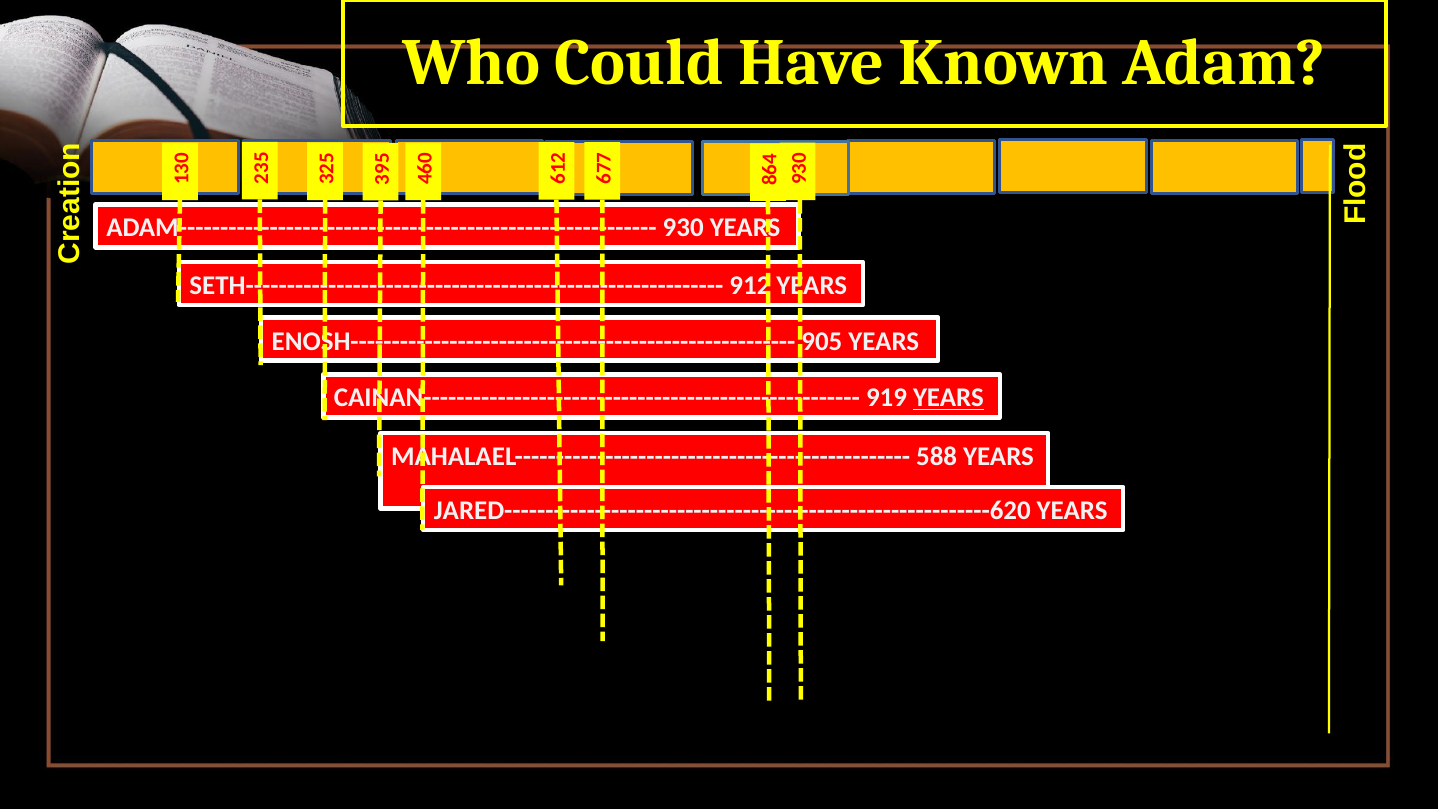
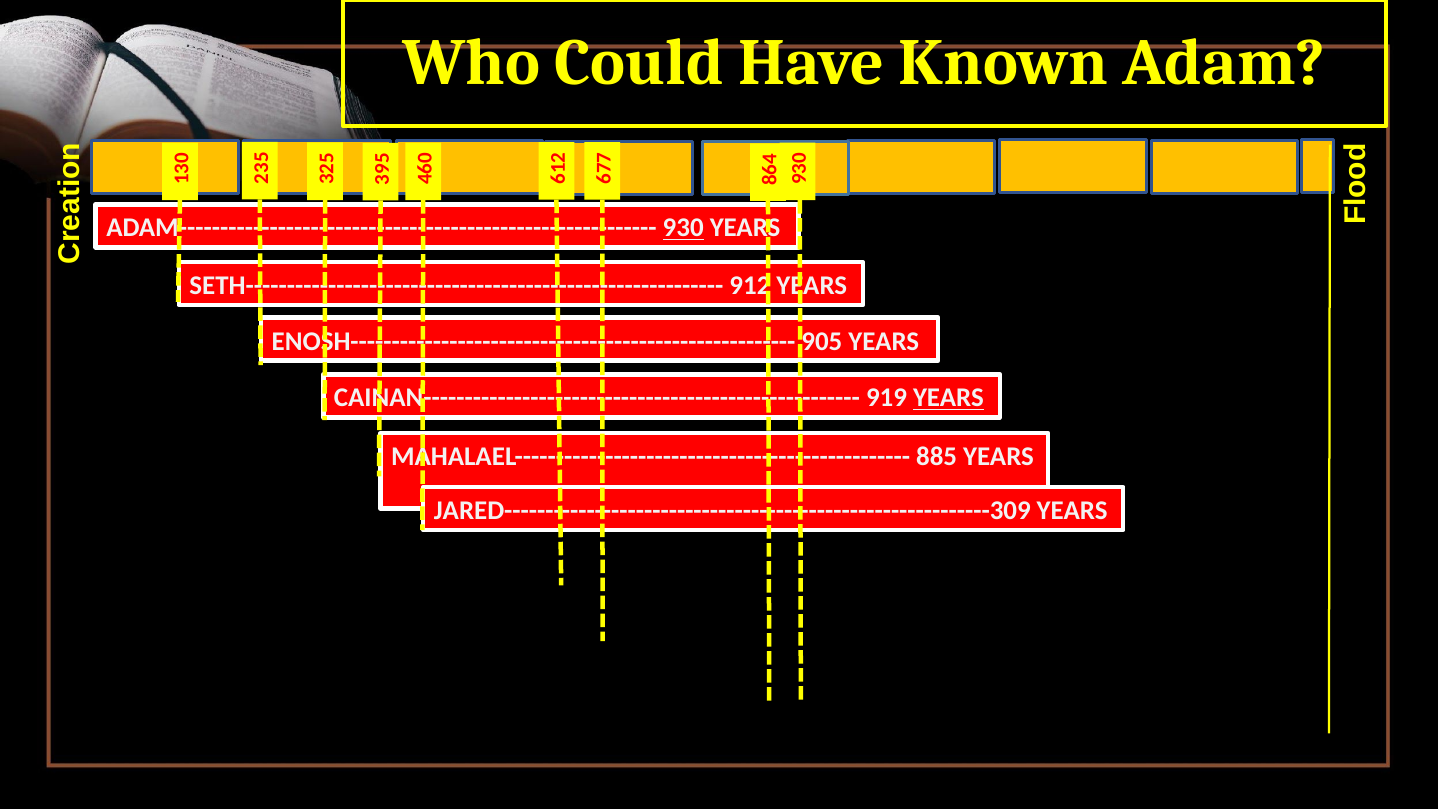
930 underline: none -> present (683, 228)
588: 588 -> 885 (937, 456)
JARED-----------------------------------------------------------620: JARED-----------------------------------------------------------620 -> JARED-----------------------------------------------------------309 (732, 510)
